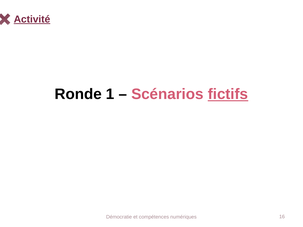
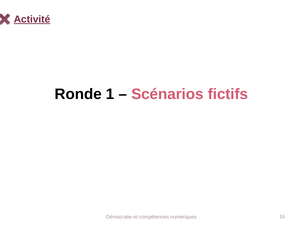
fictifs underline: present -> none (228, 94)
